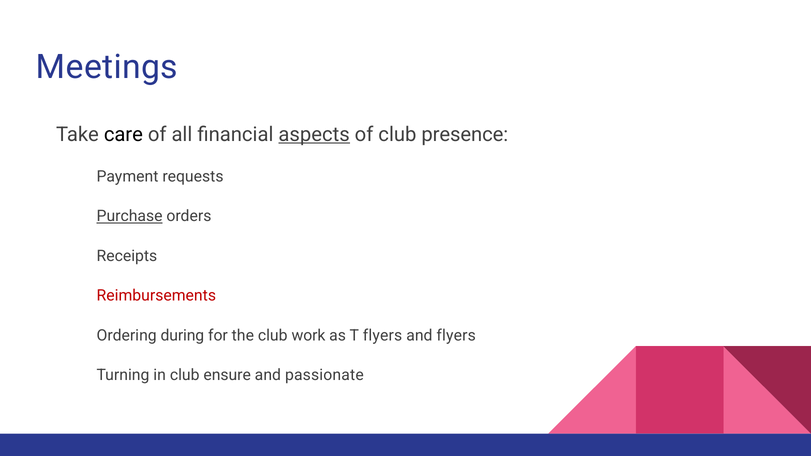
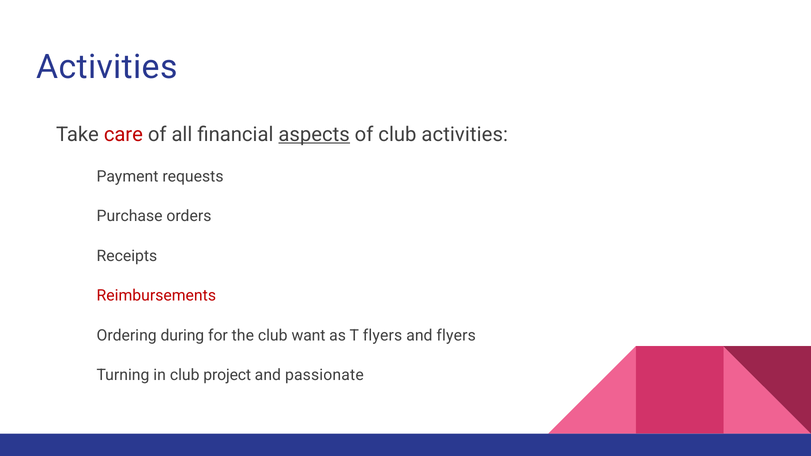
Meetings: Meetings -> Activities (107, 67)
care colour: black -> red (123, 134)
club presence: presence -> activities (465, 134)
Purchase underline: present -> none (130, 216)
work: work -> want (308, 336)
ensure: ensure -> project (227, 375)
